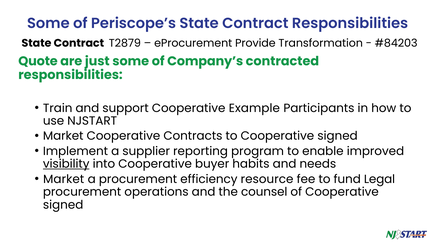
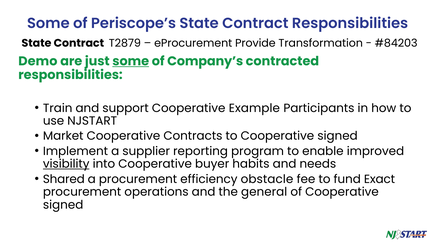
Quote: Quote -> Demo (38, 61)
some underline: none -> present (131, 61)
Market: Market -> Shared (64, 179)
resource: resource -> obstacle (267, 179)
Legal: Legal -> Exact (380, 179)
counsel: counsel -> general (264, 192)
